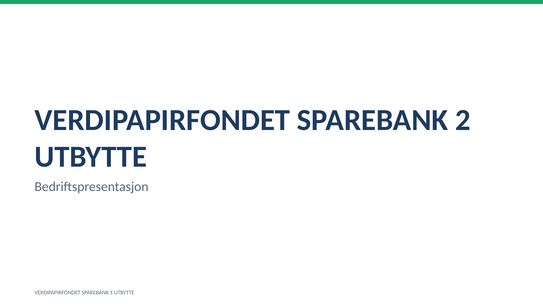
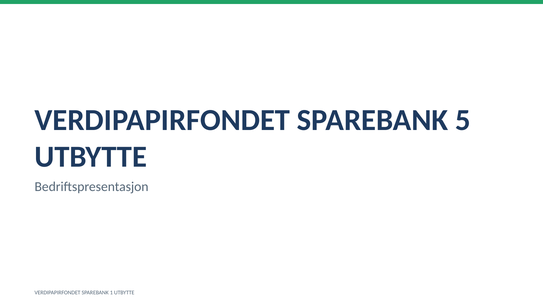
2: 2 -> 5 (463, 120)
